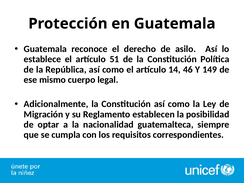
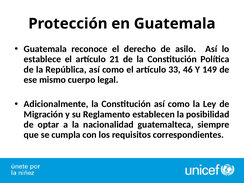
51: 51 -> 21 (114, 59)
14: 14 -> 33 (175, 69)
